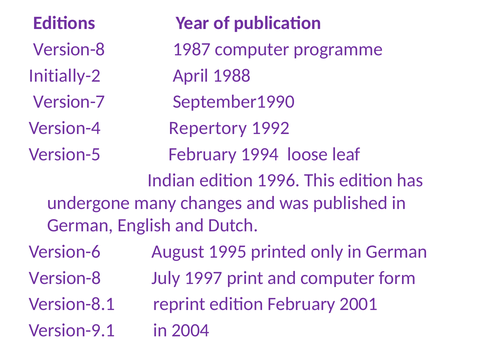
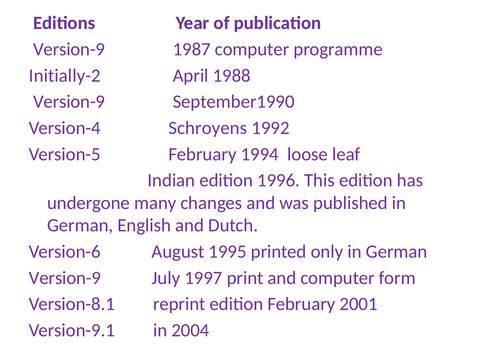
Version-8: Version-8 -> Version-9 (69, 49)
Version-7: Version-7 -> Version-9 (69, 102)
Repertory: Repertory -> Schroyens (208, 128)
Version-8: Version-8 -> Version-9 (65, 278)
